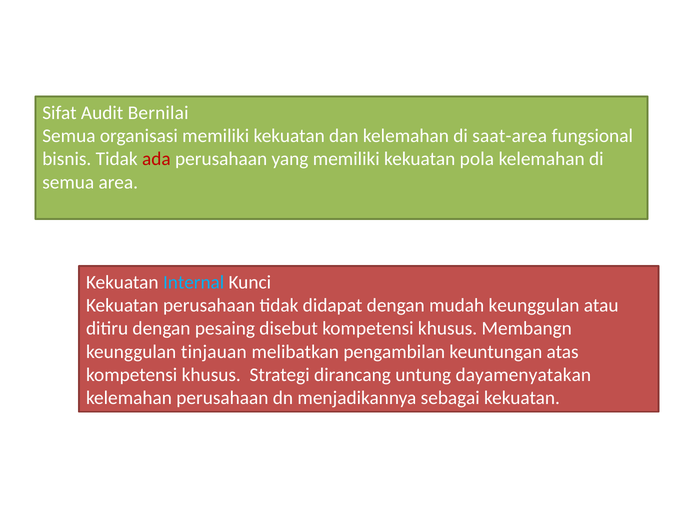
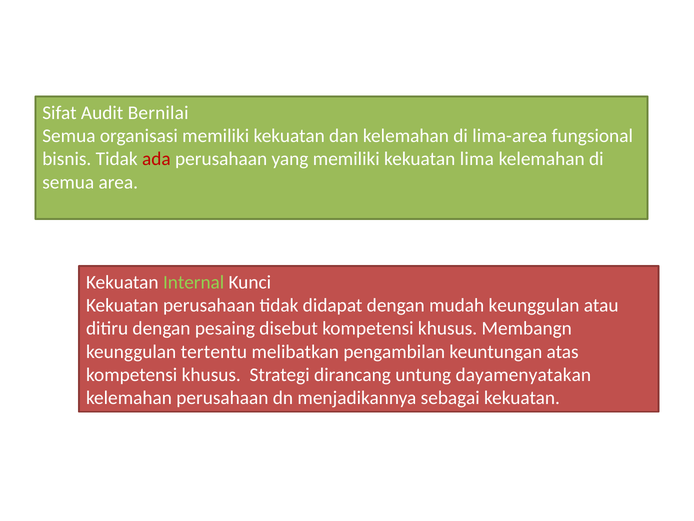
saat-area: saat-area -> lima-area (510, 136)
pola: pola -> lima (477, 159)
Internal colour: light blue -> light green (194, 282)
tinjauan: tinjauan -> tertentu (214, 351)
